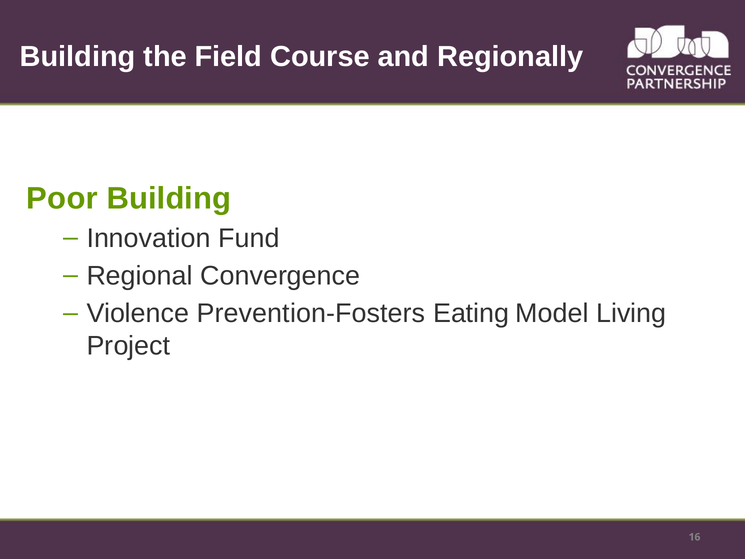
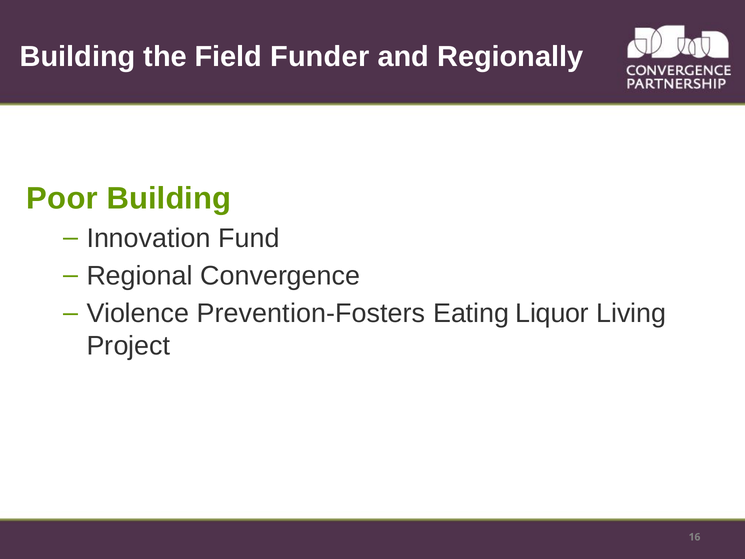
Course: Course -> Funder (320, 57)
Model: Model -> Liquor (552, 313)
